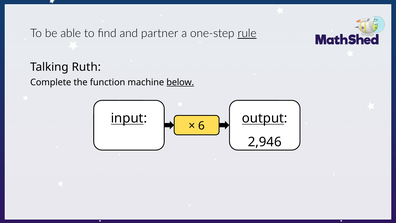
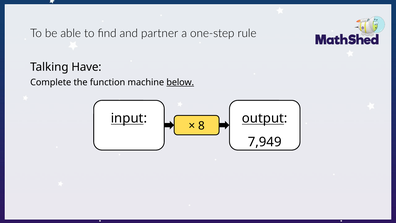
rule underline: present -> none (247, 33)
Ruth: Ruth -> Have (86, 67)
6: 6 -> 8 (201, 126)
2,946: 2,946 -> 7,949 (265, 142)
